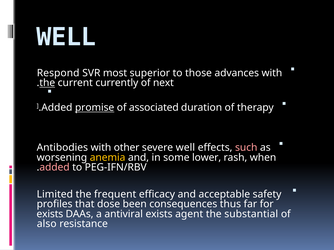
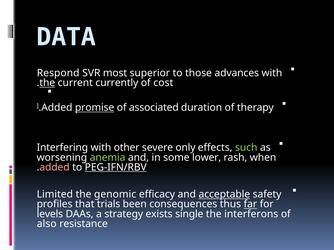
WELL: WELL -> DATA (66, 37)
next: next -> cost (163, 83)
Antibodies: Antibodies -> Interfering (62, 148)
severe well: well -> only (185, 148)
such colour: pink -> light green (246, 148)
anemia colour: yellow -> light green (108, 158)
PEG-IFN/RBV underline: none -> present (116, 168)
frequent: frequent -> genomic (115, 195)
acceptable underline: none -> present (224, 195)
dose: dose -> trials (109, 205)
far underline: none -> present (250, 205)
exists: exists -> levels (50, 214)
antiviral: antiviral -> strategy (124, 214)
agent: agent -> single (189, 214)
substantial: substantial -> interferons (251, 214)
